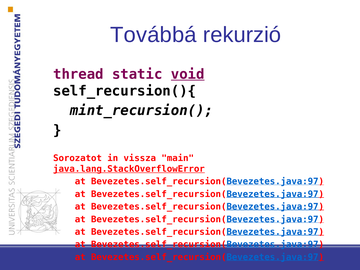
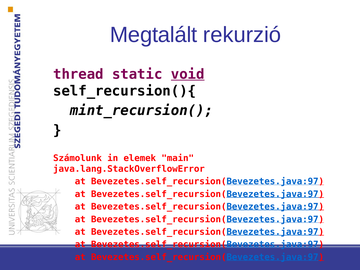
Továbbá: Továbbá -> Megtalált (154, 35)
Sorozatot: Sorozatot -> Számolunk (78, 158)
vissza: vissza -> elemek (140, 158)
java.lang.StackOverflowError underline: present -> none (129, 169)
